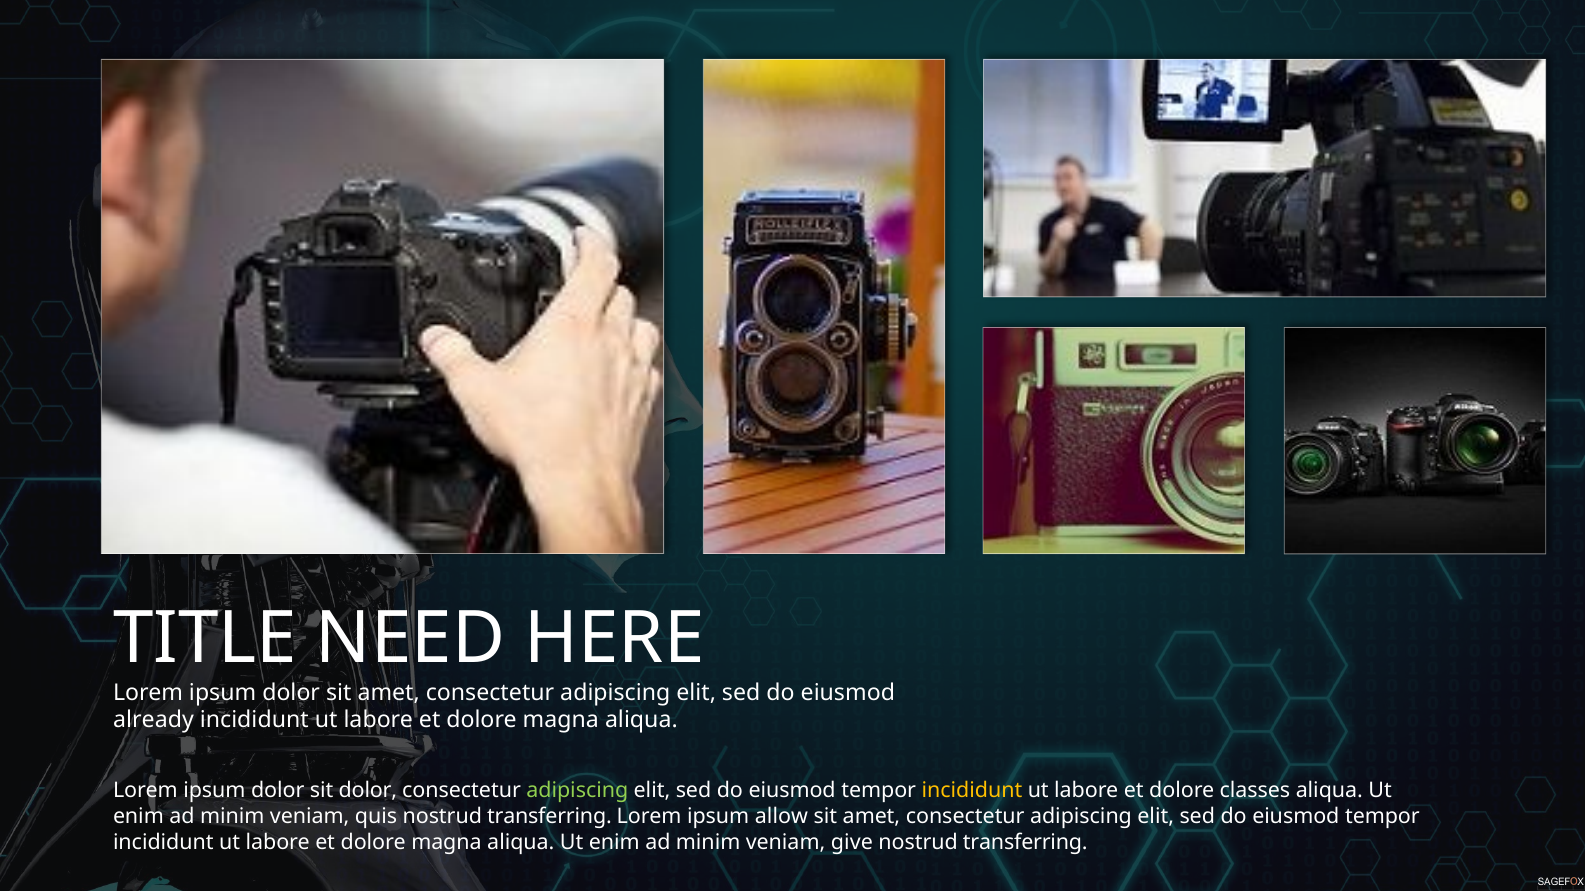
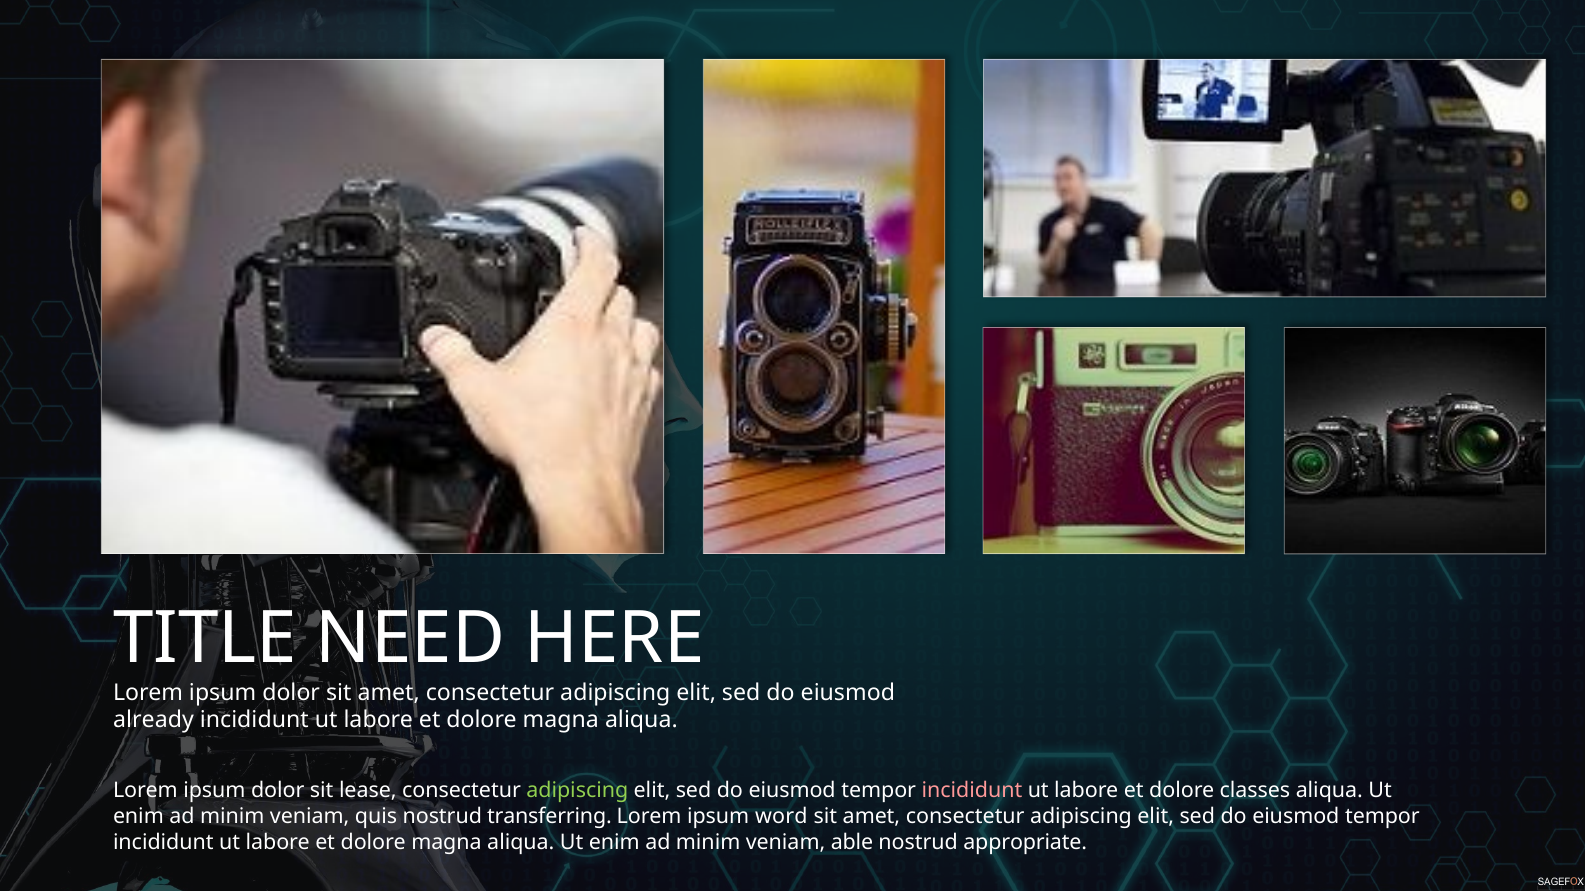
sit dolor: dolor -> lease (368, 791)
incididunt colour: yellow -> pink (972, 791)
allow: allow -> word (781, 817)
give: give -> able (852, 843)
transferring: transferring -> appropriate (1025, 843)
